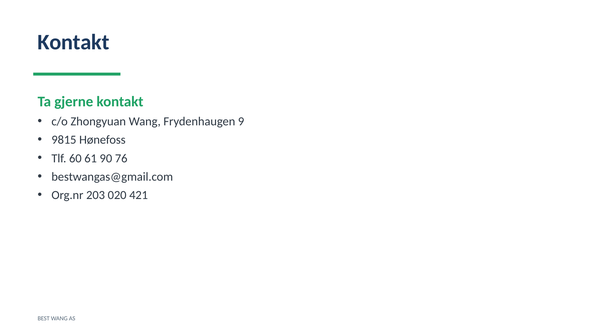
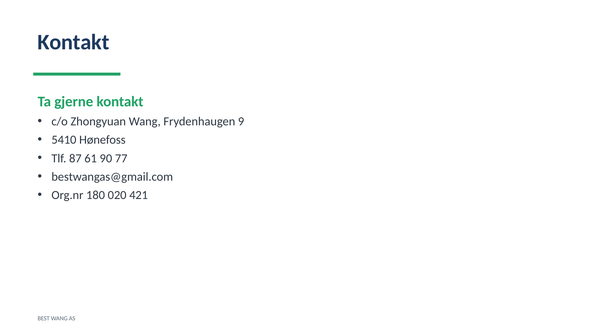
9815: 9815 -> 5410 (64, 140)
60: 60 -> 87 (75, 158)
76: 76 -> 77 (121, 158)
203: 203 -> 180 (96, 195)
